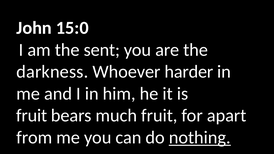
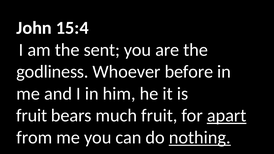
15:0: 15:0 -> 15:4 (72, 28)
darkness: darkness -> godliness (52, 72)
harder: harder -> before (189, 72)
apart underline: none -> present (227, 116)
